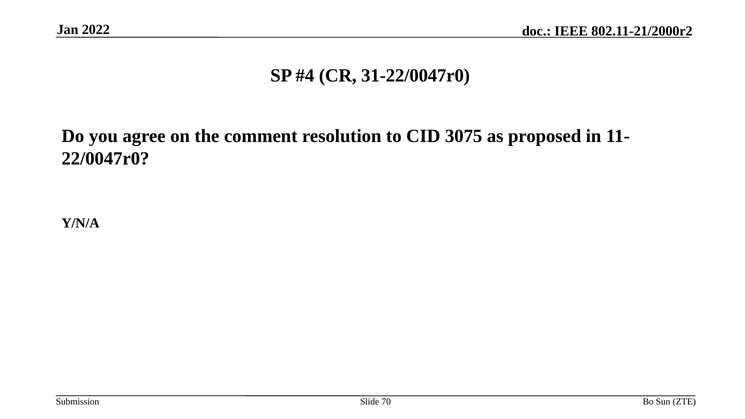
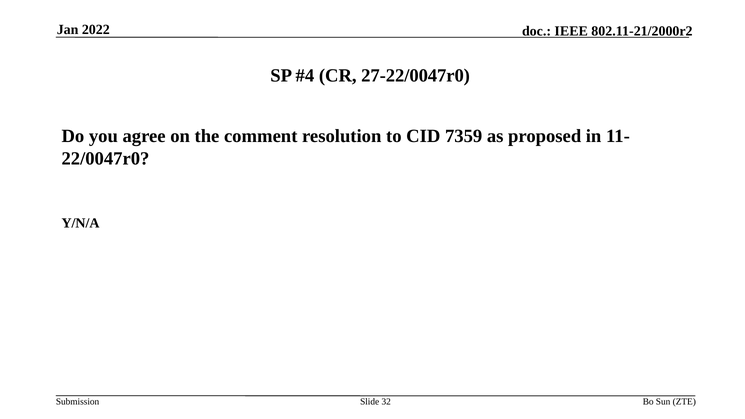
31-22/0047r0: 31-22/0047r0 -> 27-22/0047r0 (416, 76)
3075: 3075 -> 7359 (464, 136)
70: 70 -> 32 (386, 402)
